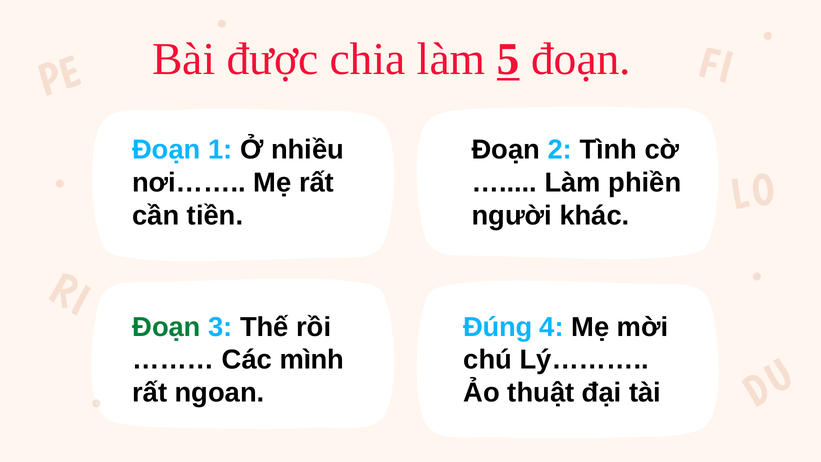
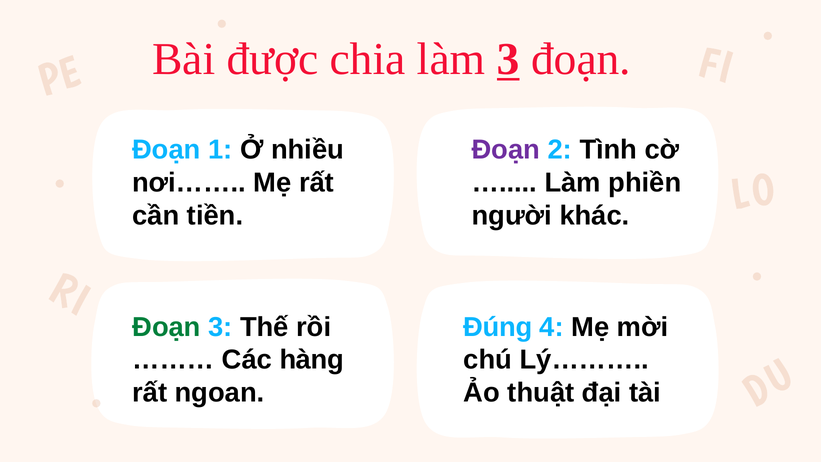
làm 5: 5 -> 3 (508, 59)
Đoạn colour: black -> purple (506, 150)
mình: mình -> hàng (312, 360)
